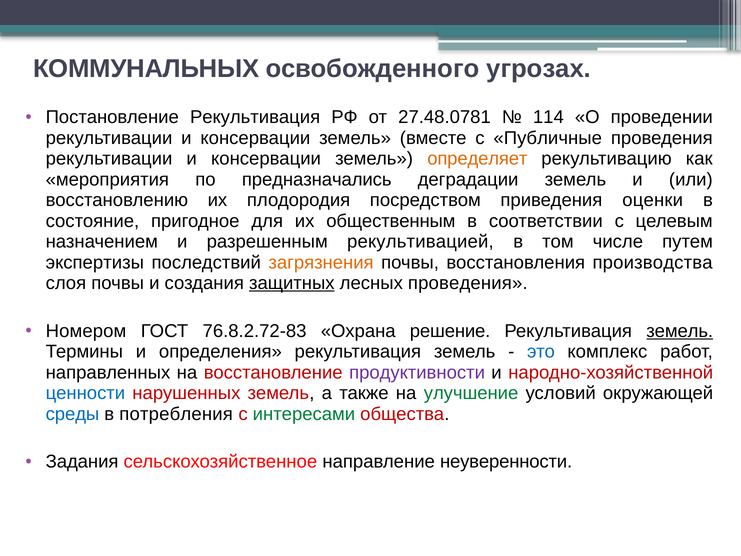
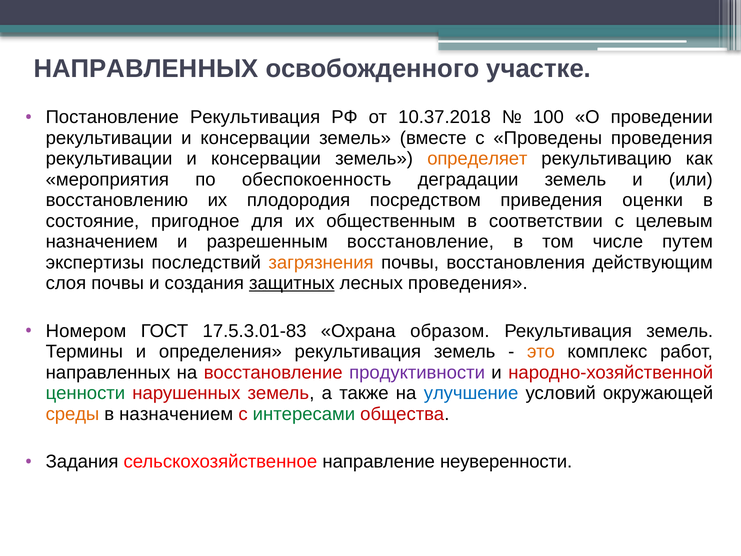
КОММУНАЛЬНЫХ: КОММУНАЛЬНЫХ -> НАПРАВЛЕННЫХ (146, 69)
угрозах: угрозах -> участке (539, 69)
27.48.0781: 27.48.0781 -> 10.37.2018 (445, 117)
114: 114 -> 100 (548, 117)
Публичные: Публичные -> Проведены (548, 138)
предназначались: предназначались -> обеспокоенность (317, 179)
разрешенным рекультивацией: рекультивацией -> восстановление (420, 242)
производства: производства -> действующим (653, 262)
76.8.2.72-83: 76.8.2.72-83 -> 17.5.3.01-83 (255, 331)
решение: решение -> образом (450, 331)
земель underline: present -> none (680, 331)
это colour: blue -> orange (541, 351)
ценности colour: blue -> green (85, 393)
улучшение colour: green -> blue (471, 393)
среды colour: blue -> orange (72, 414)
в потребления: потребления -> назначением (176, 414)
